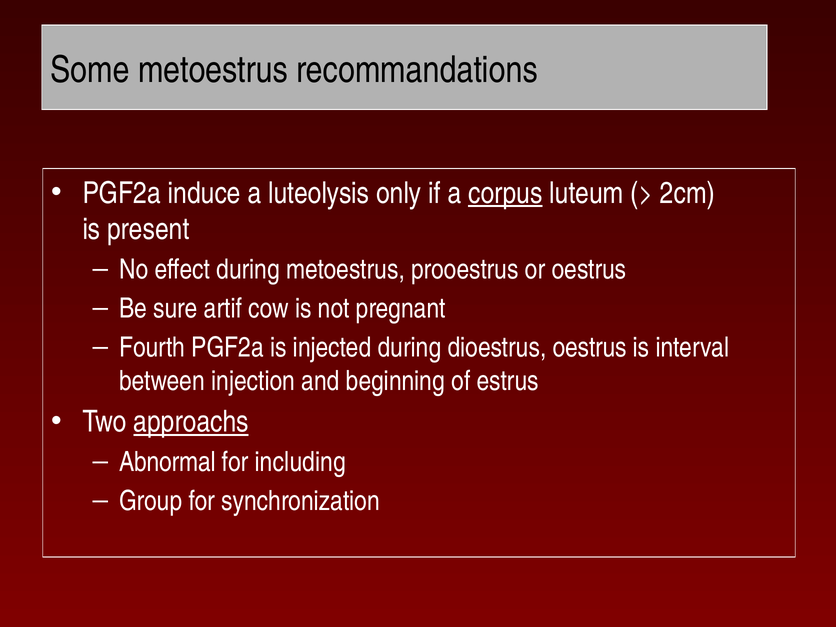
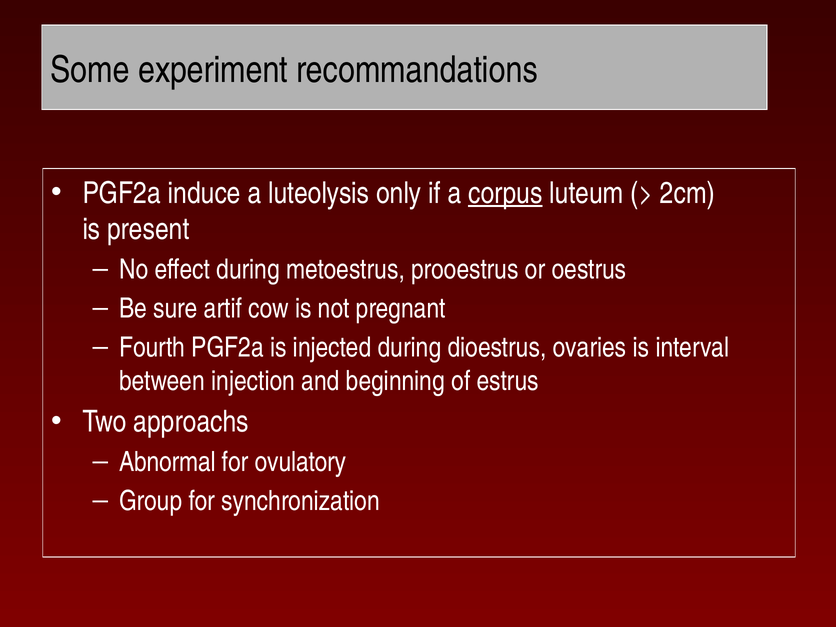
Some metoestrus: metoestrus -> experiment (213, 70)
dioestrus oestrus: oestrus -> ovaries (590, 347)
approachs underline: present -> none (191, 422)
including: including -> ovulatory (300, 462)
